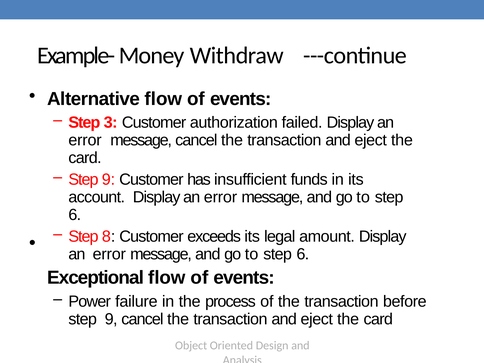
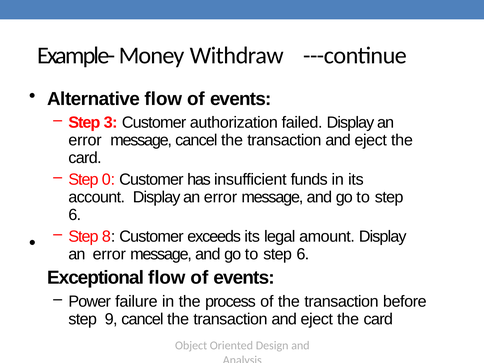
9: 9 -> 0 (108, 180)
